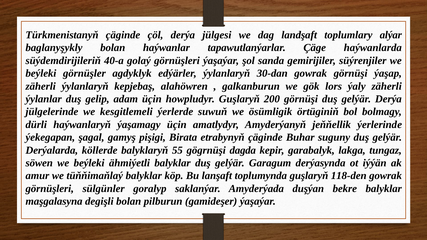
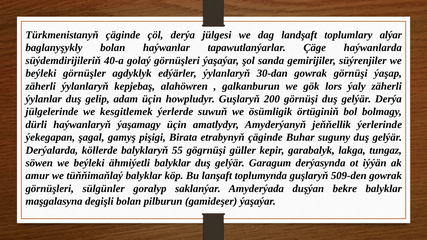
kesgitlemeli: kesgitlemeli -> kesgitlemek (126, 112)
dagda: dagda -> güller (243, 150)
118-den: 118-den -> 509-den (349, 176)
